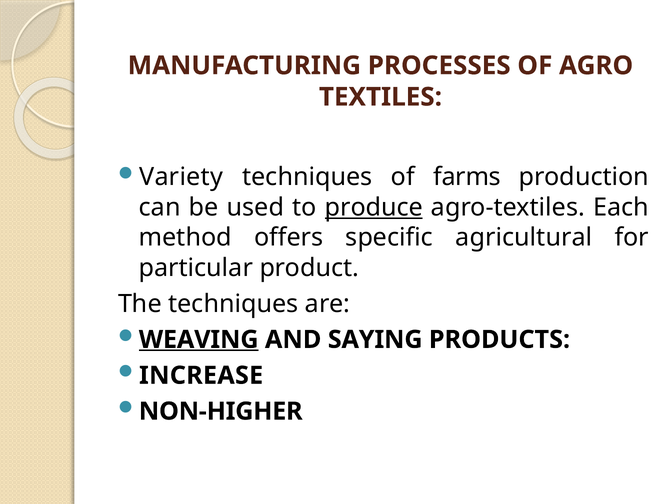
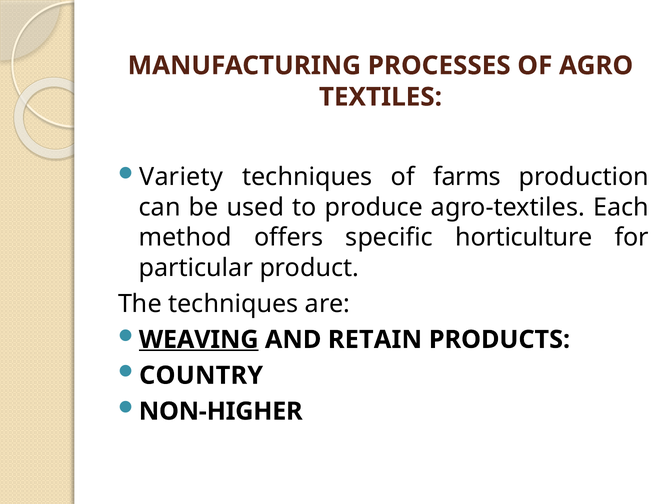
produce underline: present -> none (374, 207)
agricultural: agricultural -> horticulture (524, 237)
SAYING: SAYING -> RETAIN (375, 339)
INCREASE: INCREASE -> COUNTRY (201, 375)
